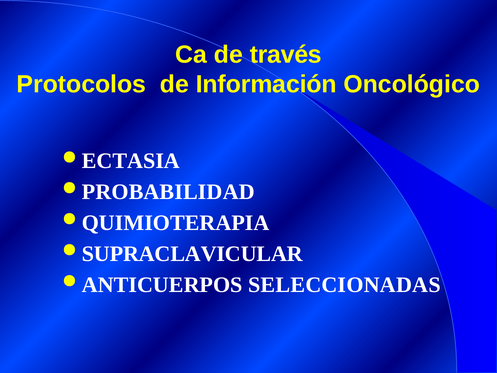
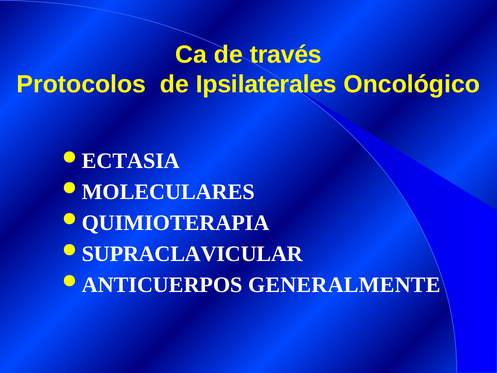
Información: Información -> Ipsilaterales (266, 84)
PROBABILIDAD: PROBABILIDAD -> MOLECULARES (168, 192)
SELECCIONADAS: SELECCIONADAS -> GENERALMENTE (344, 285)
